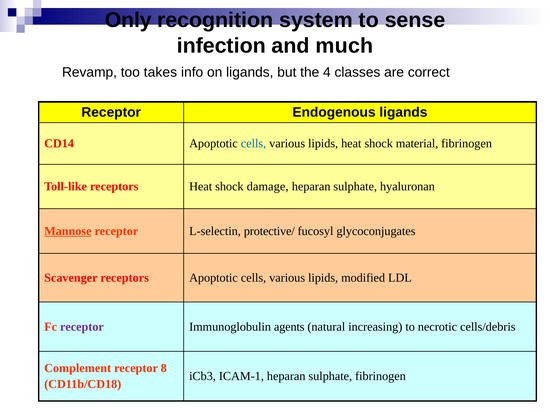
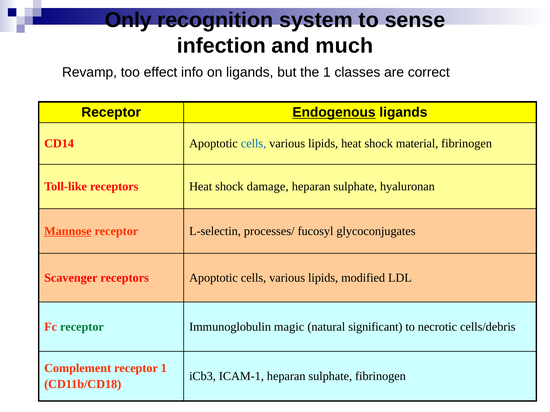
takes: takes -> effect (160, 72)
the 4: 4 -> 1 (327, 72)
Endogenous underline: none -> present (334, 113)
protective/: protective/ -> processes/ (269, 231)
receptor colour: purple -> green (82, 327)
agents: agents -> magic (289, 327)
increasing: increasing -> significant (375, 327)
receptor 8: 8 -> 1 (164, 369)
